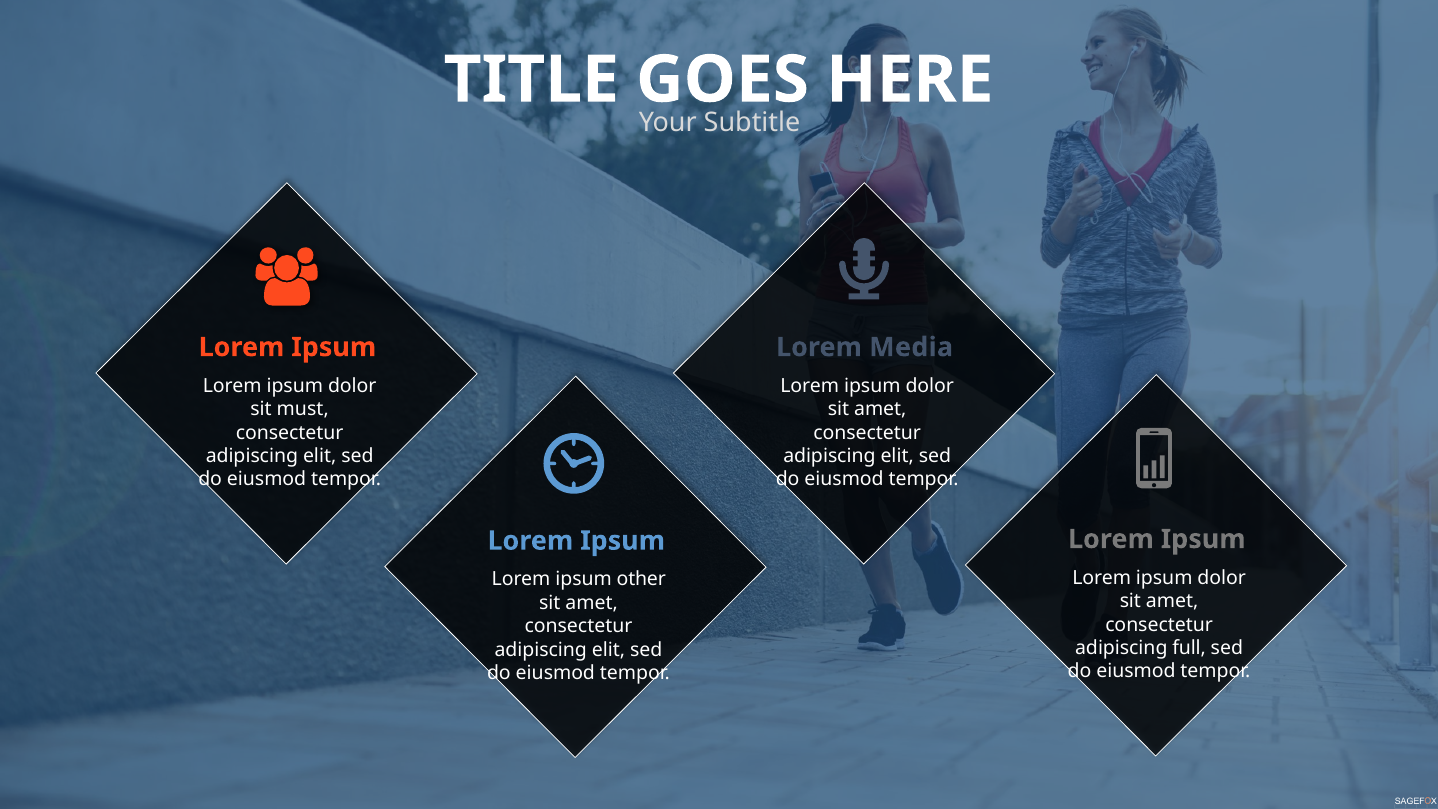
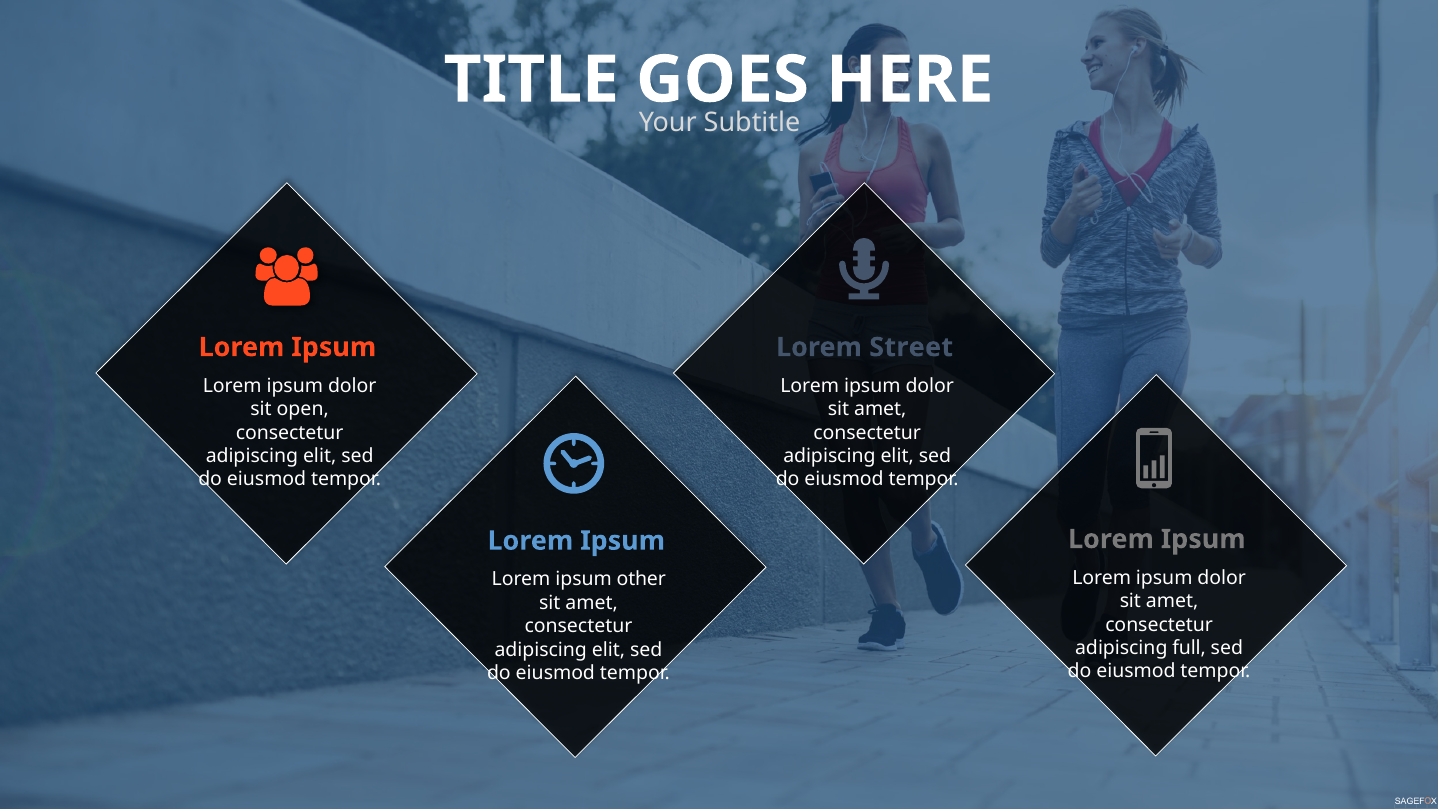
Media: Media -> Street (911, 347)
must: must -> open (303, 409)
